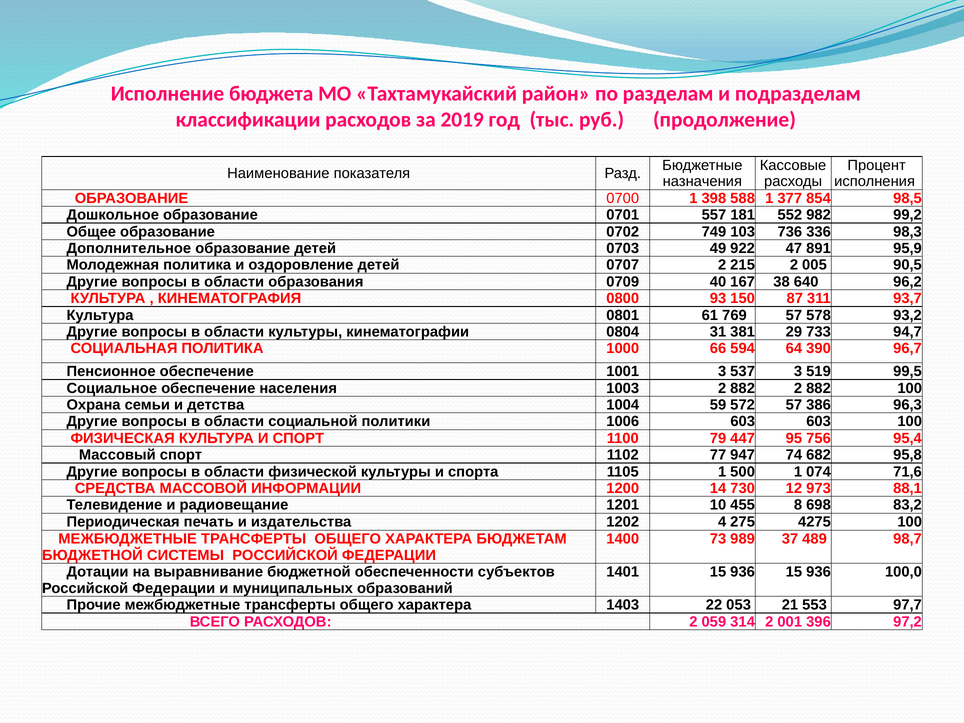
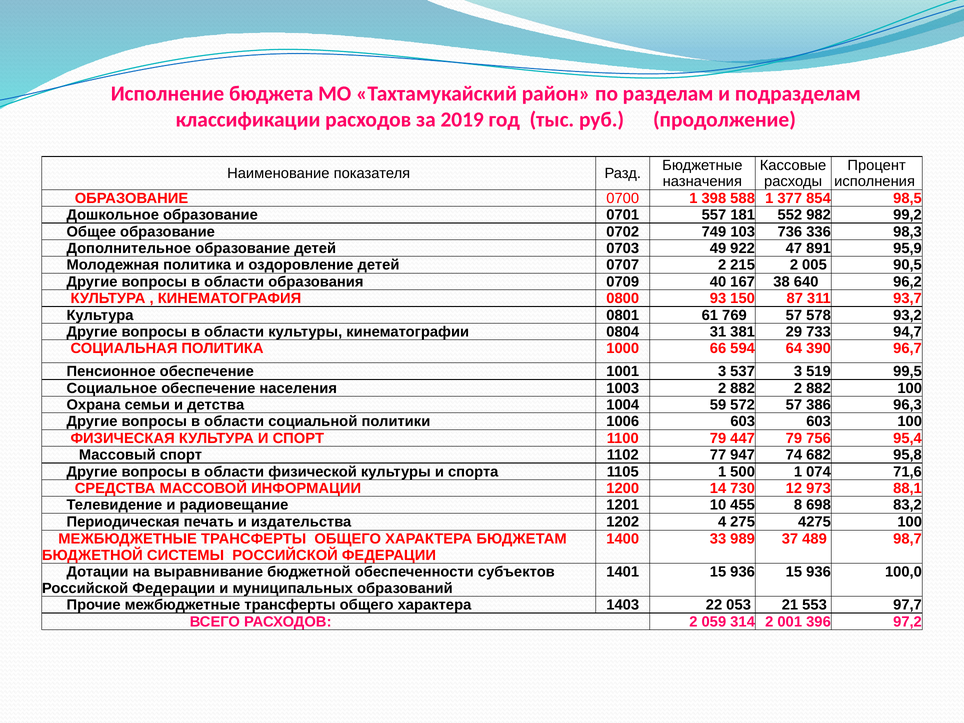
447 95: 95 -> 79 (794, 438)
73: 73 -> 33 (718, 539)
